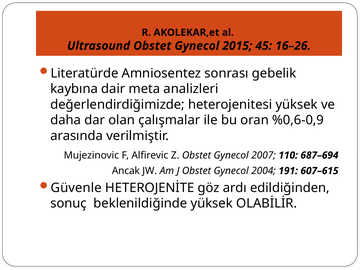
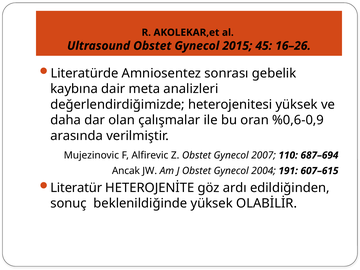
Güvenle: Güvenle -> Literatür (76, 188)
